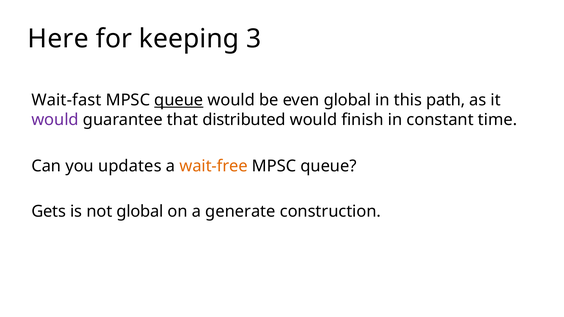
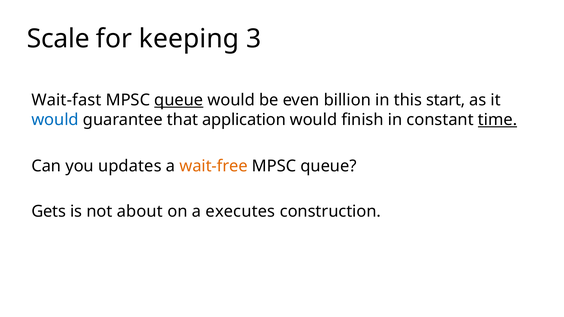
Here: Here -> Scale (58, 39)
even global: global -> billion (347, 100)
path: path -> start (446, 100)
would colour: purple -> blue (55, 120)
distributed: distributed -> application (244, 120)
time underline: none -> present (498, 120)
not global: global -> about (140, 212)
generate: generate -> executes (240, 212)
